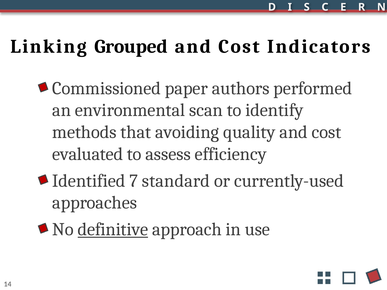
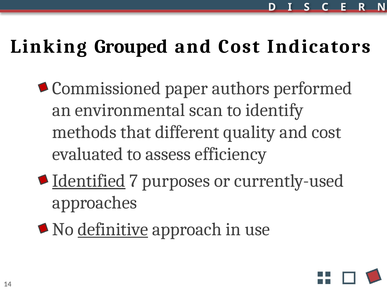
avoiding: avoiding -> different (187, 132)
Identified underline: none -> present (89, 181)
standard: standard -> purposes (176, 181)
